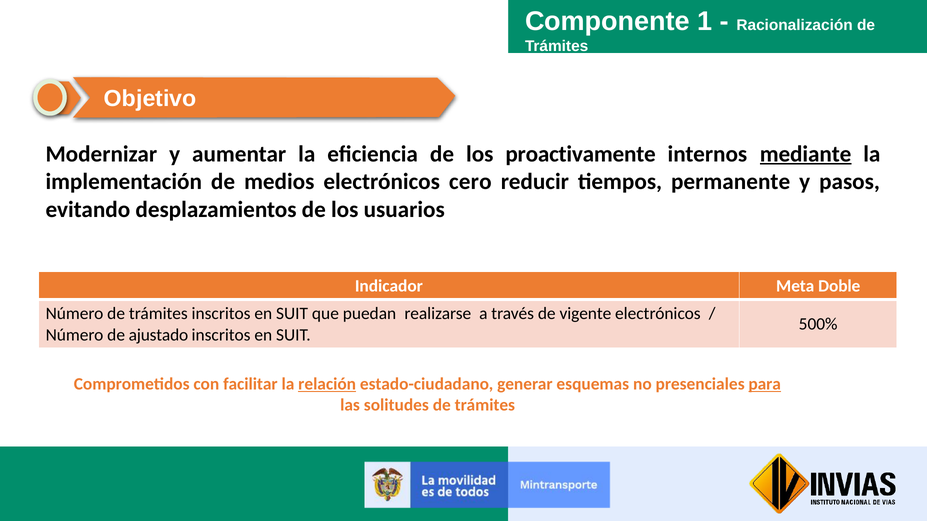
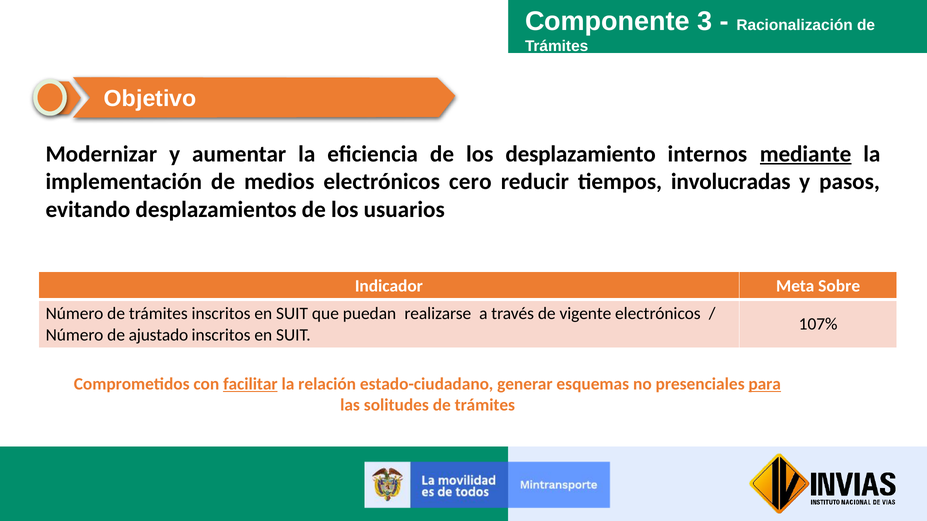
1: 1 -> 3 (705, 21)
proactivamente: proactivamente -> desplazamiento (581, 154)
permanente: permanente -> involucradas (731, 182)
Doble: Doble -> Sobre (839, 286)
500%: 500% -> 107% (818, 324)
facilitar underline: none -> present (250, 384)
relación underline: present -> none (327, 384)
